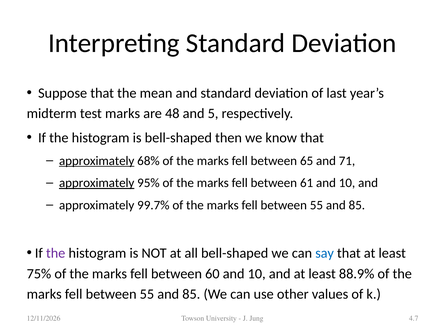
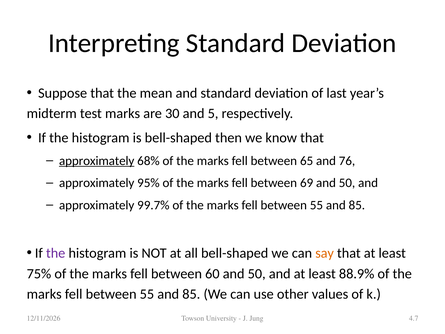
48: 48 -> 30 (172, 113)
71: 71 -> 76 (347, 161)
approximately underline: present -> none (97, 183)
61: 61 -> 69 (307, 183)
10: 10 -> 50 (347, 183)
say colour: blue -> orange (325, 253)
60 and 10: 10 -> 50 (257, 274)
